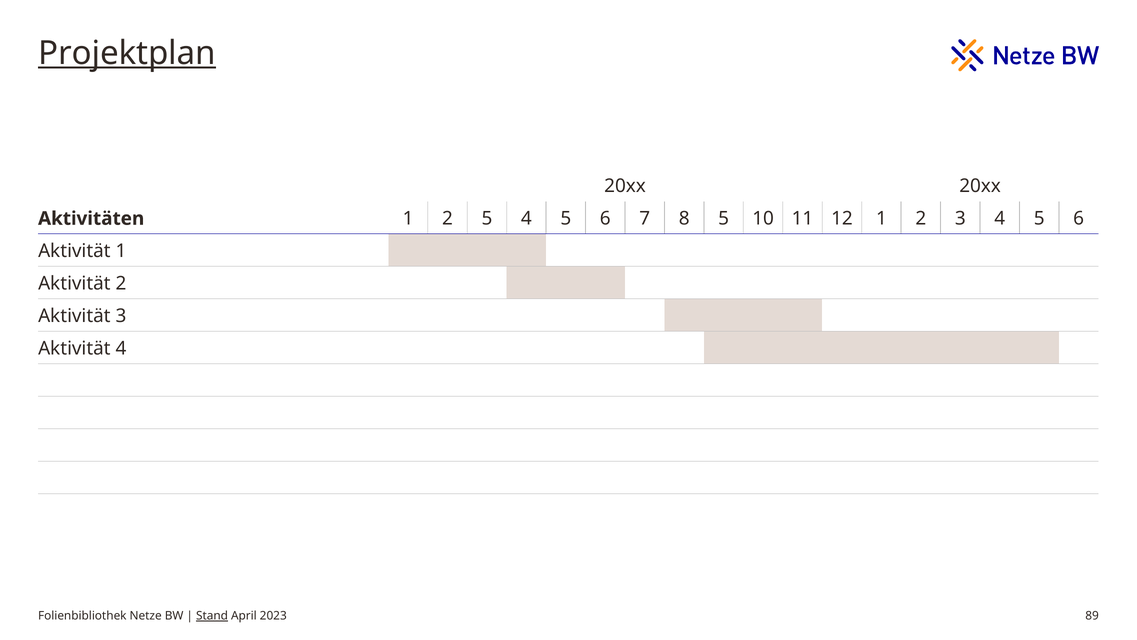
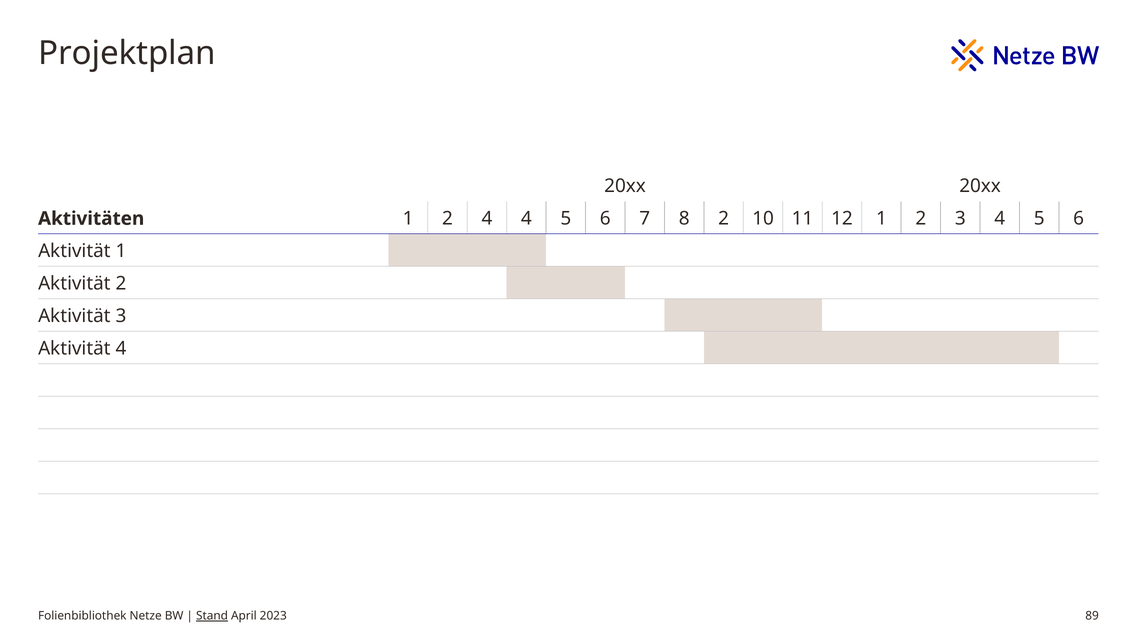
Projektplan underline: present -> none (127, 53)
2 5: 5 -> 4 (487, 218)
8 5: 5 -> 2 (724, 218)
